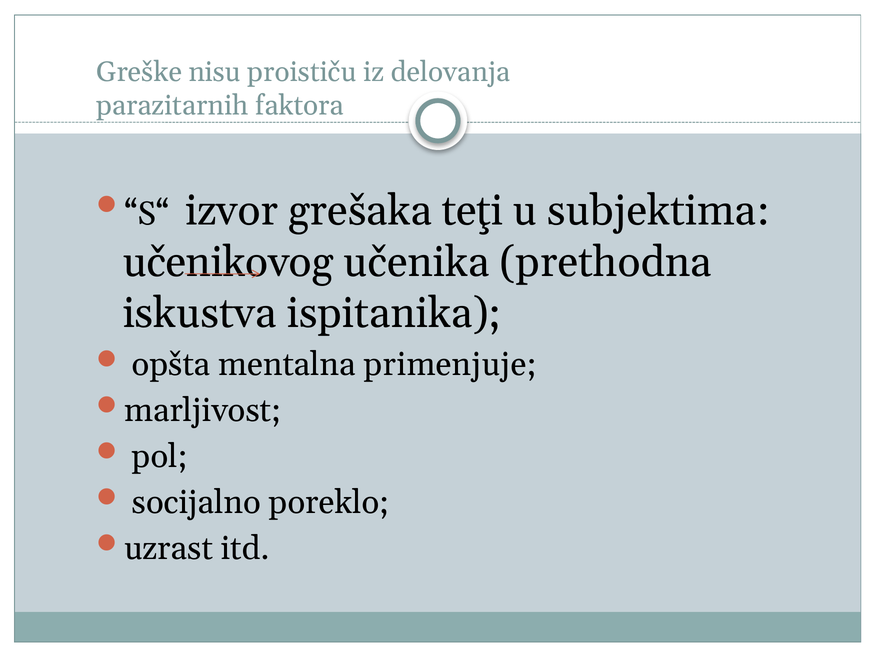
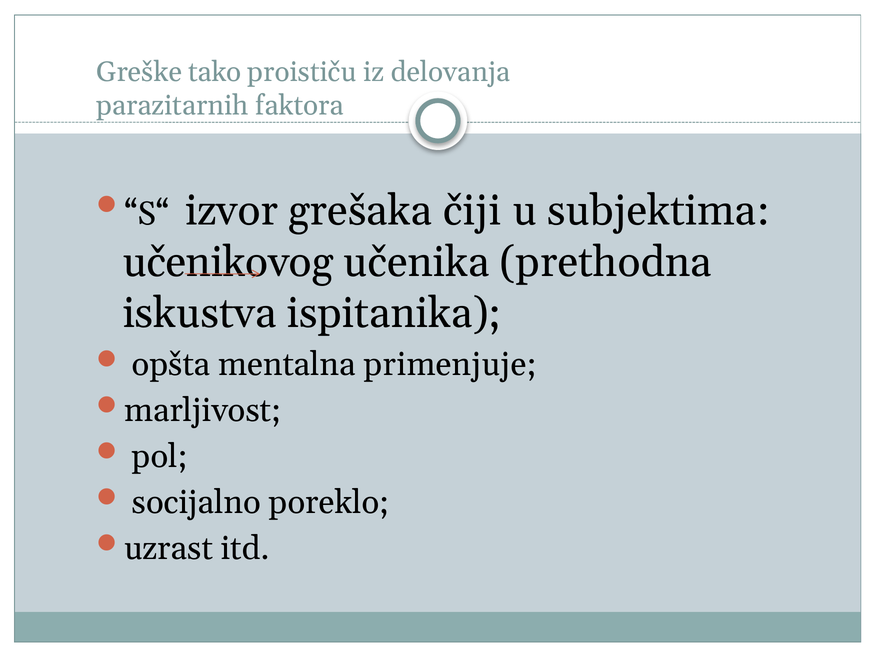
nisu: nisu -> tako (215, 72)
teţi: teţi -> čiji (472, 211)
